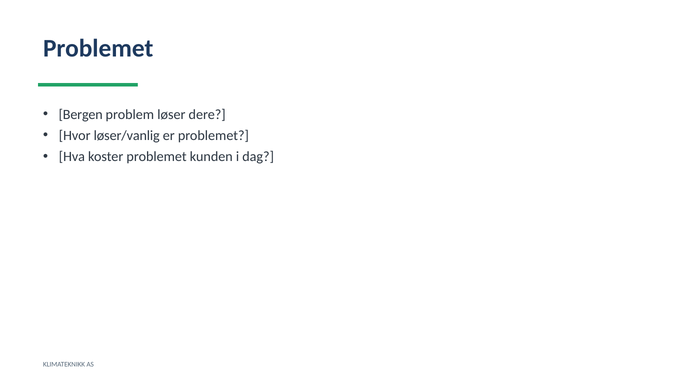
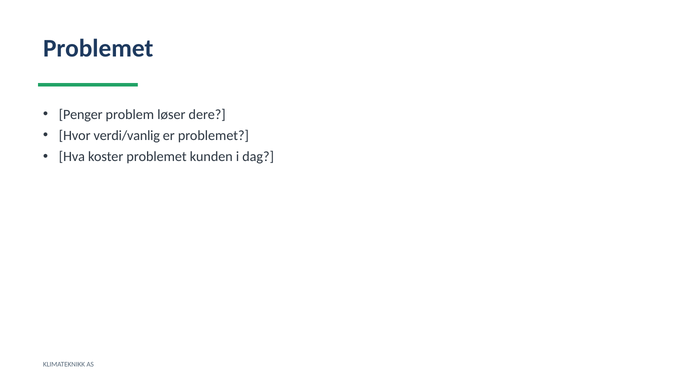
Bergen: Bergen -> Penger (81, 114)
løser/vanlig: løser/vanlig -> verdi/vanlig (127, 136)
